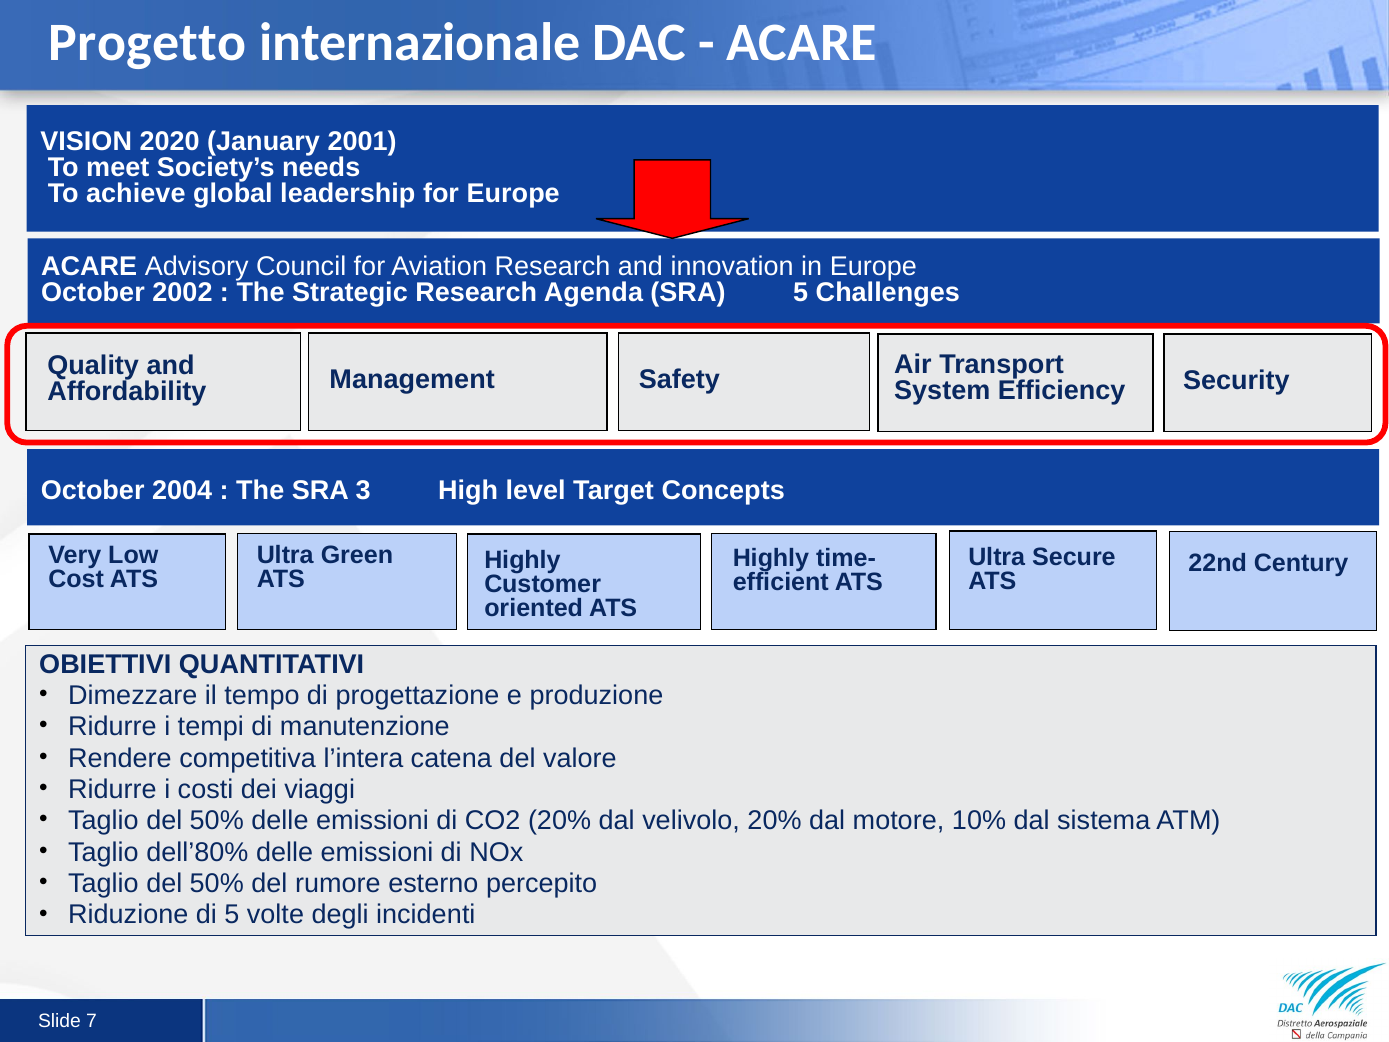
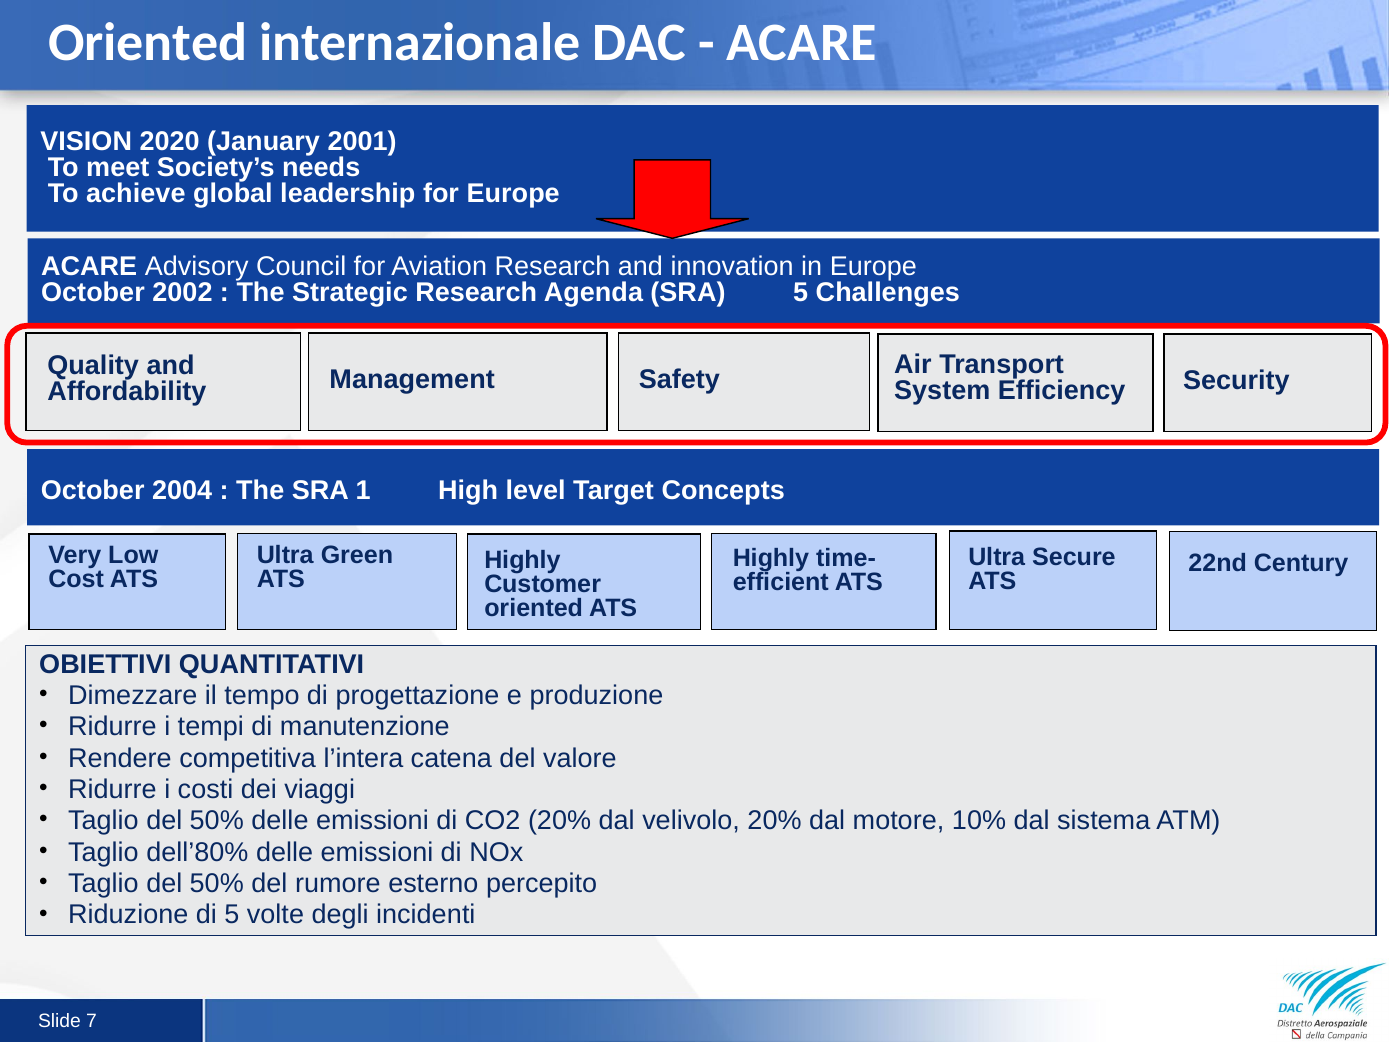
Progetto: Progetto -> Oriented (148, 43)
3: 3 -> 1 (363, 491)
